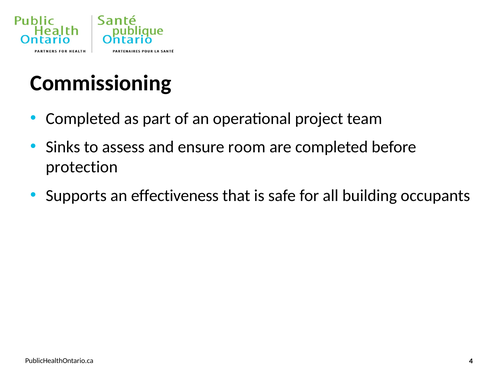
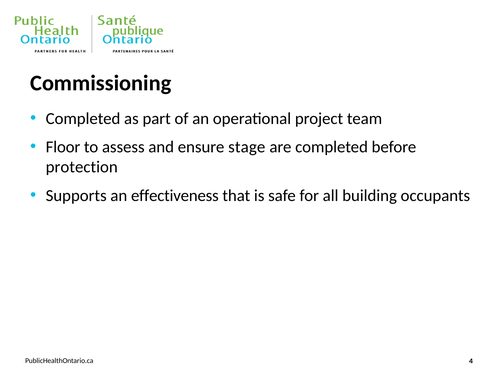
Sinks: Sinks -> Floor (63, 147)
room: room -> stage (247, 147)
